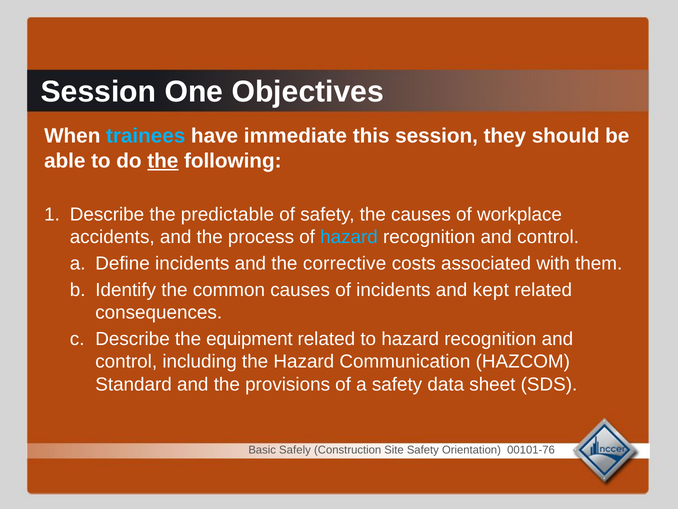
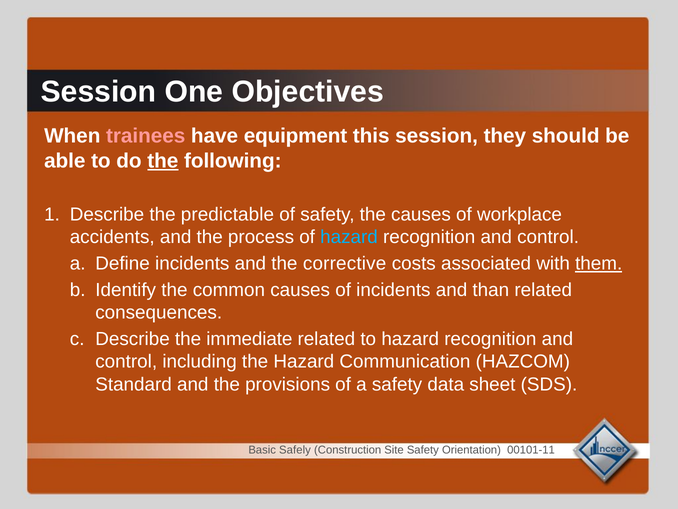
trainees colour: light blue -> pink (146, 136)
immediate: immediate -> equipment (296, 136)
them underline: none -> present (599, 263)
kept: kept -> than (491, 290)
equipment: equipment -> immediate (249, 339)
00101-76: 00101-76 -> 00101-11 (531, 450)
